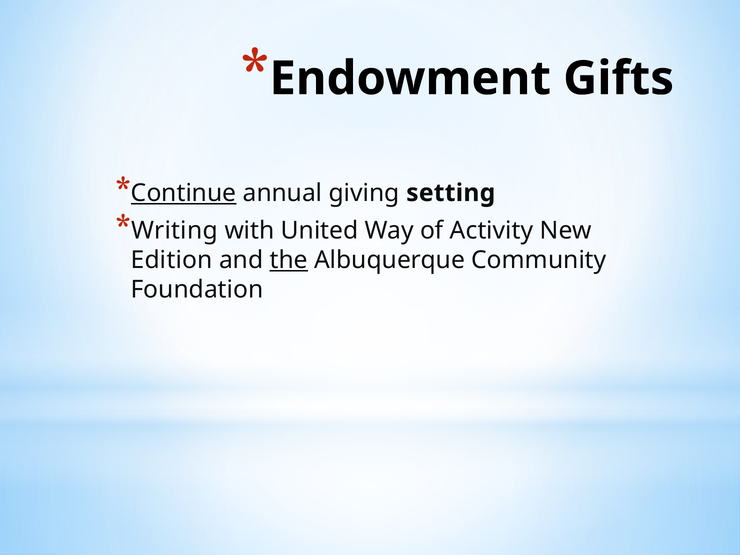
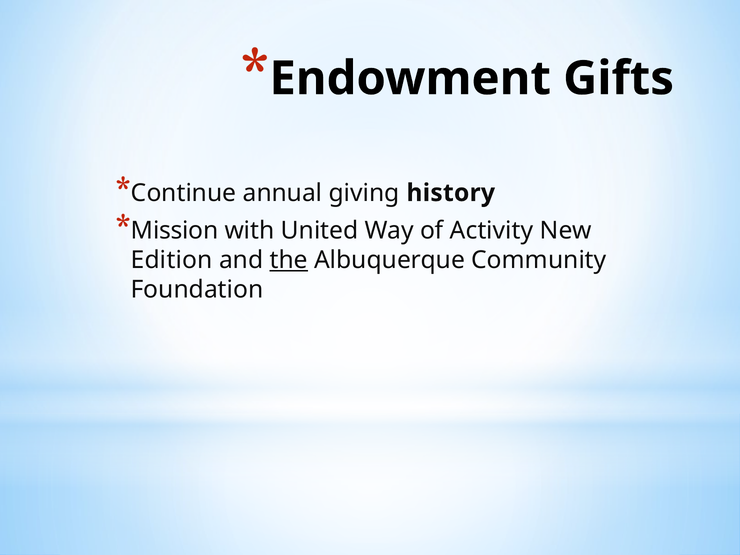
Continue underline: present -> none (184, 193)
setting: setting -> history (451, 193)
Writing: Writing -> Mission (175, 231)
